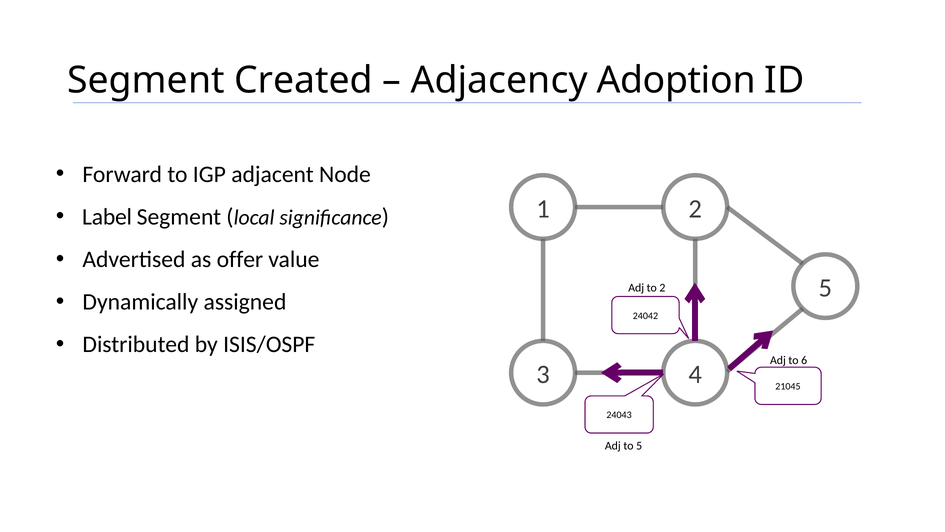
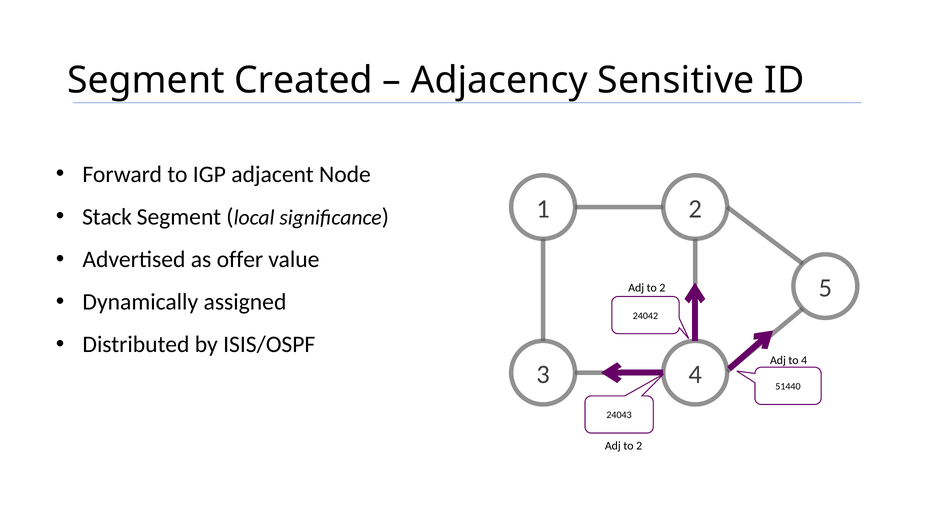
Adoption: Adoption -> Sensitive (676, 80)
Label: Label -> Stack (107, 217)
to 6: 6 -> 4 (804, 360)
21045: 21045 -> 51440 (788, 386)
5: 5 -> 2 (639, 446)
